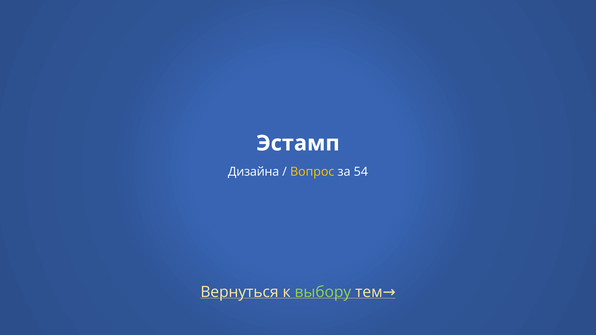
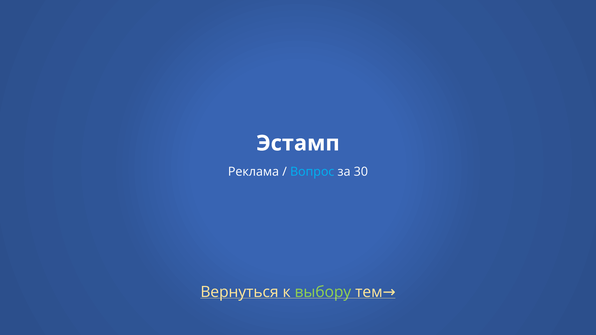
Дизайна: Дизайна -> Реклама (253, 172)
Вопрос colour: yellow -> light blue (312, 172)
54: 54 -> 30 (361, 172)
